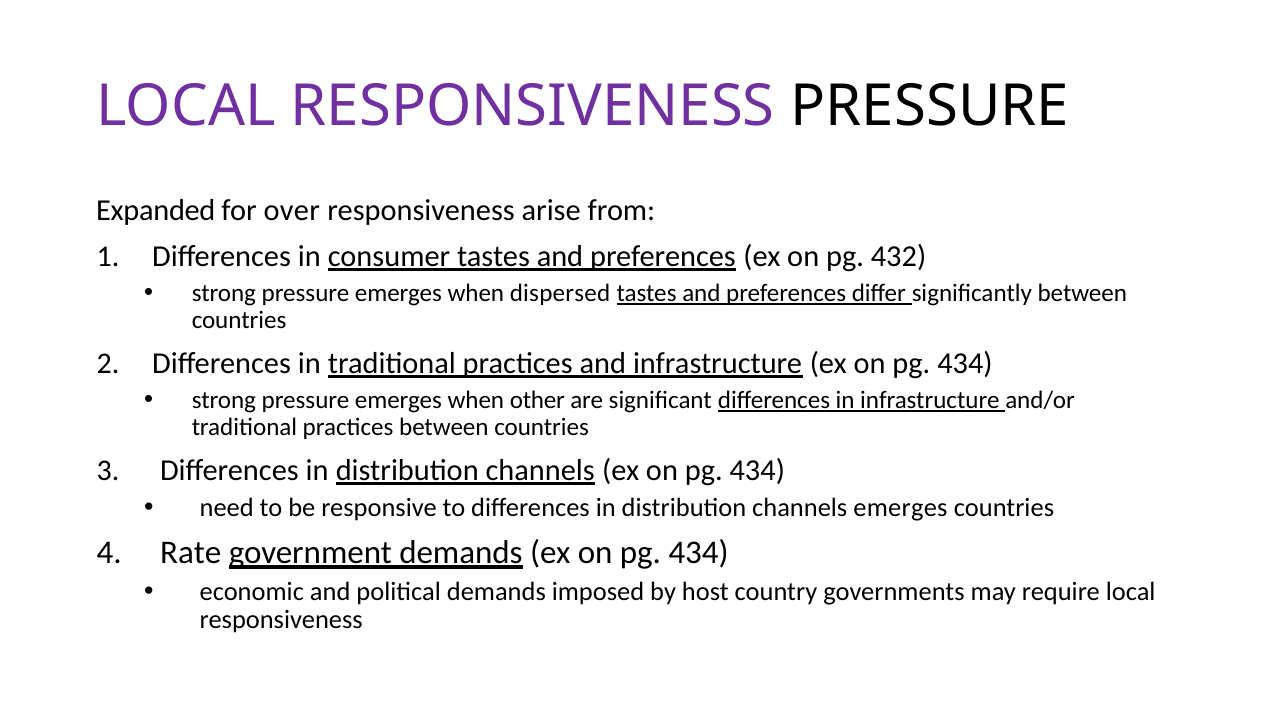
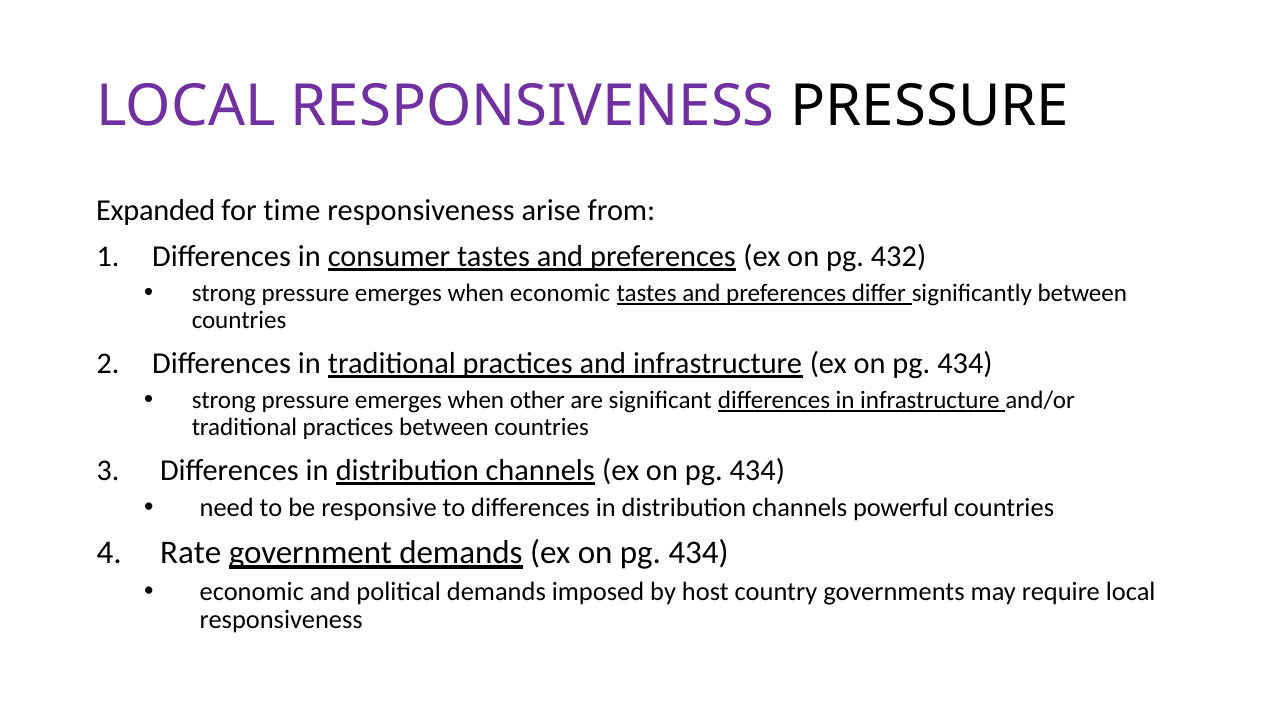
over: over -> time (292, 211)
when dispersed: dispersed -> economic (560, 293)
channels emerges: emerges -> powerful (901, 508)
